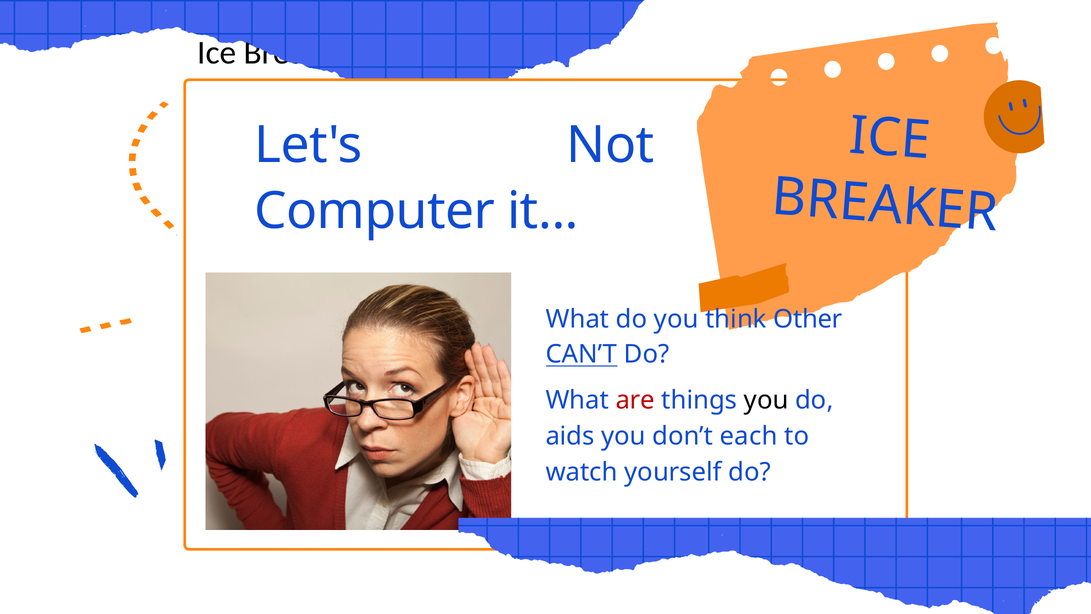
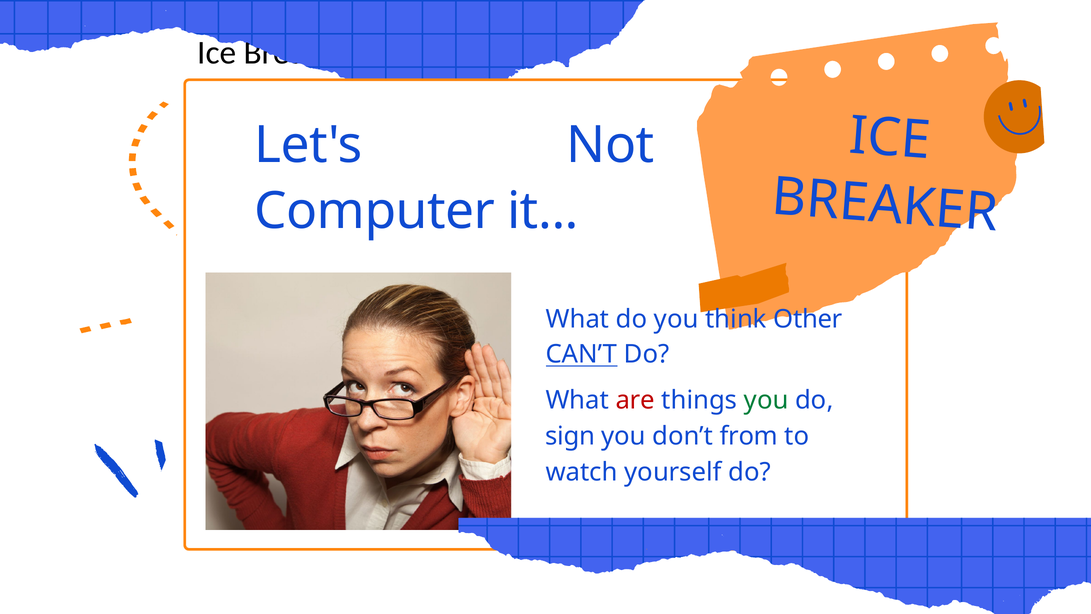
you colour: black -> green (766, 400)
aids: aids -> sign (570, 436)
each: each -> from (749, 436)
